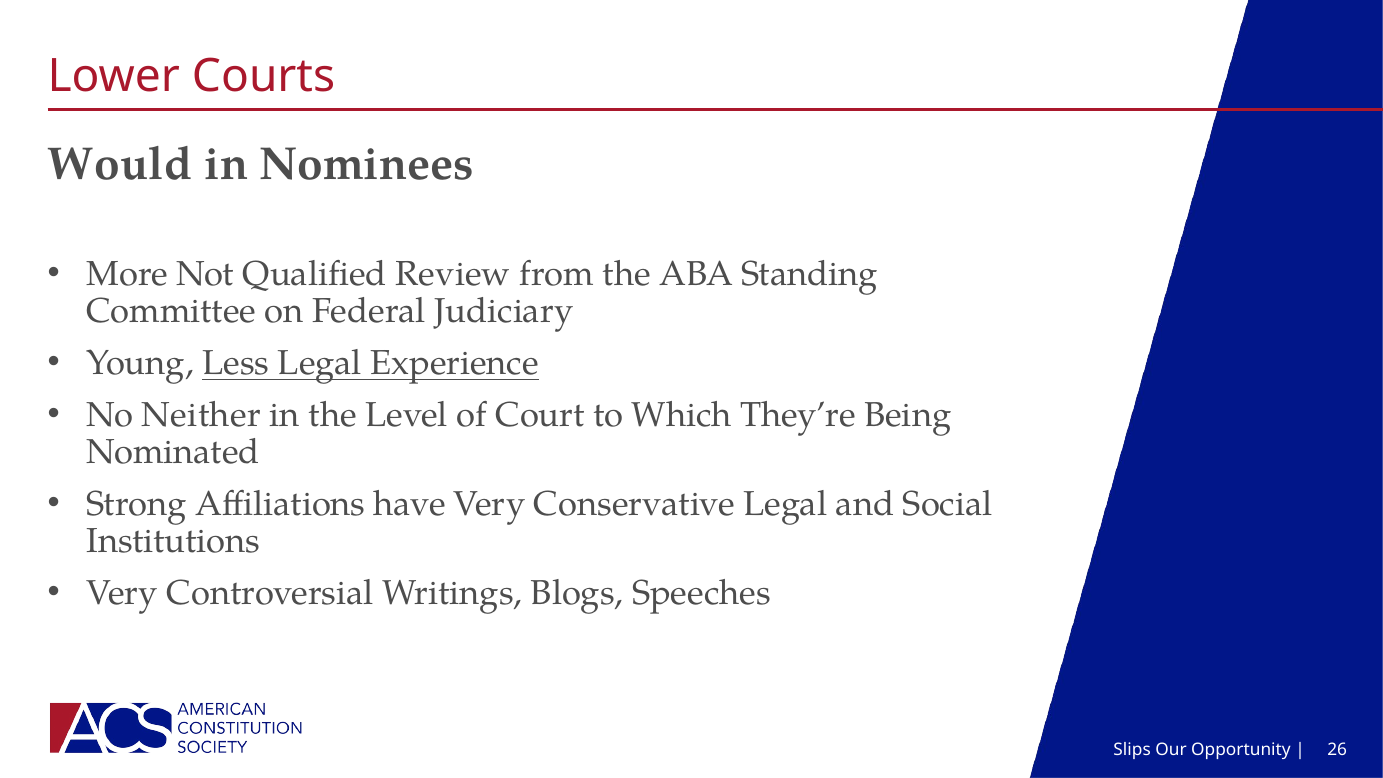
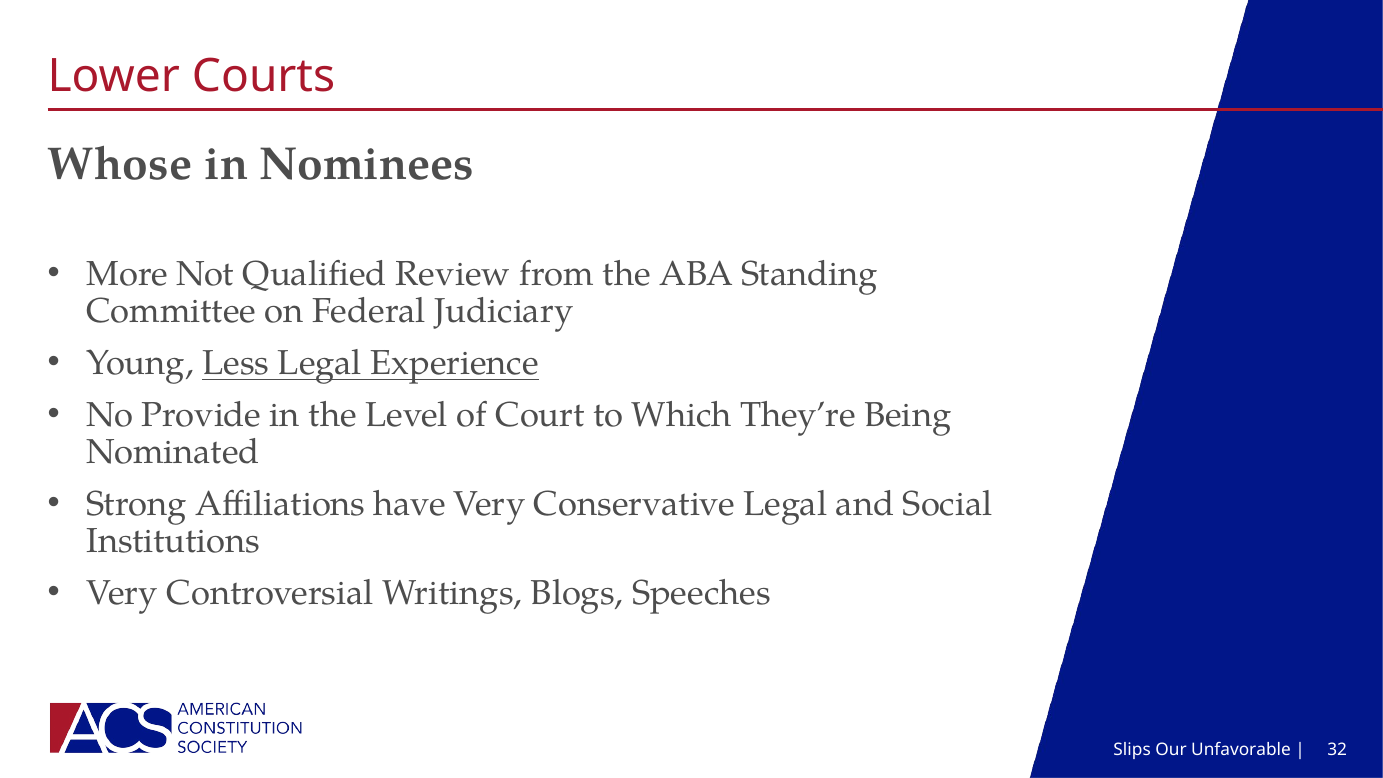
Would: Would -> Whose (120, 164)
Neither: Neither -> Provide (202, 415)
Opportunity: Opportunity -> Unfavorable (1241, 749)
26: 26 -> 32 (1337, 749)
